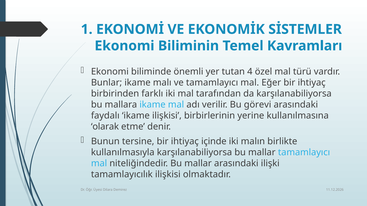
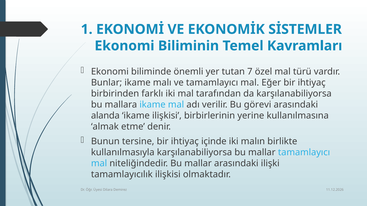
4: 4 -> 7 (250, 72)
faydalı: faydalı -> alanda (105, 116)
olarak: olarak -> almak (105, 127)
